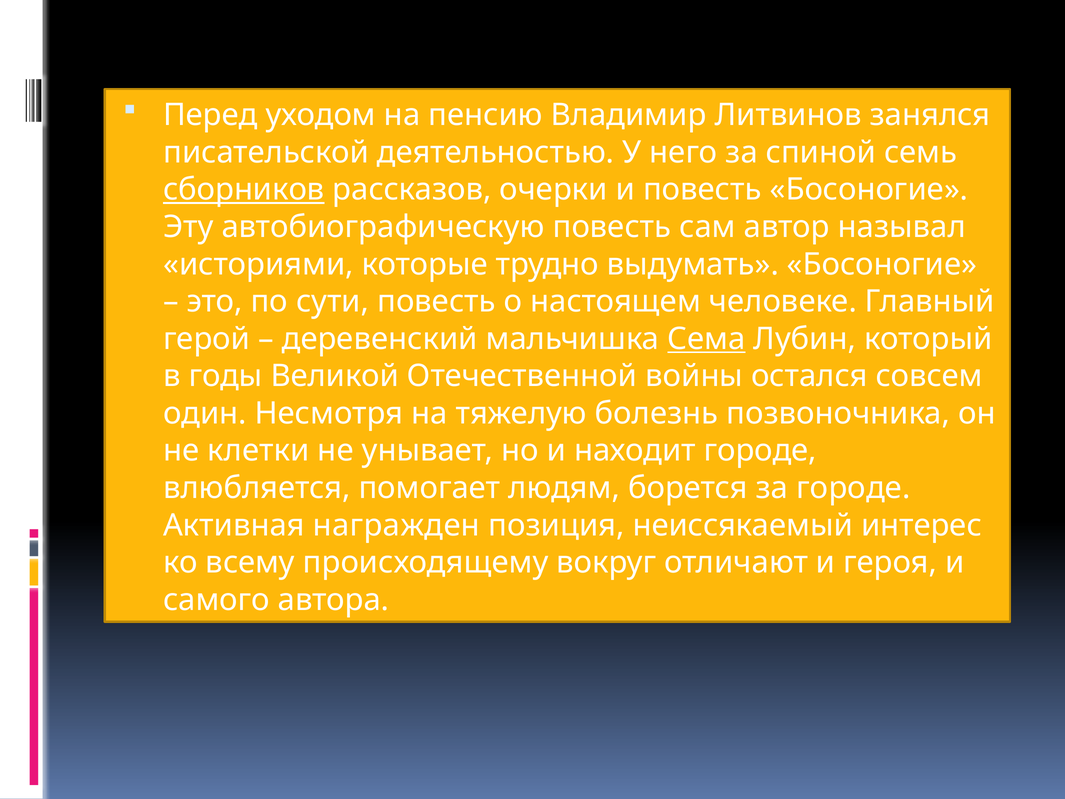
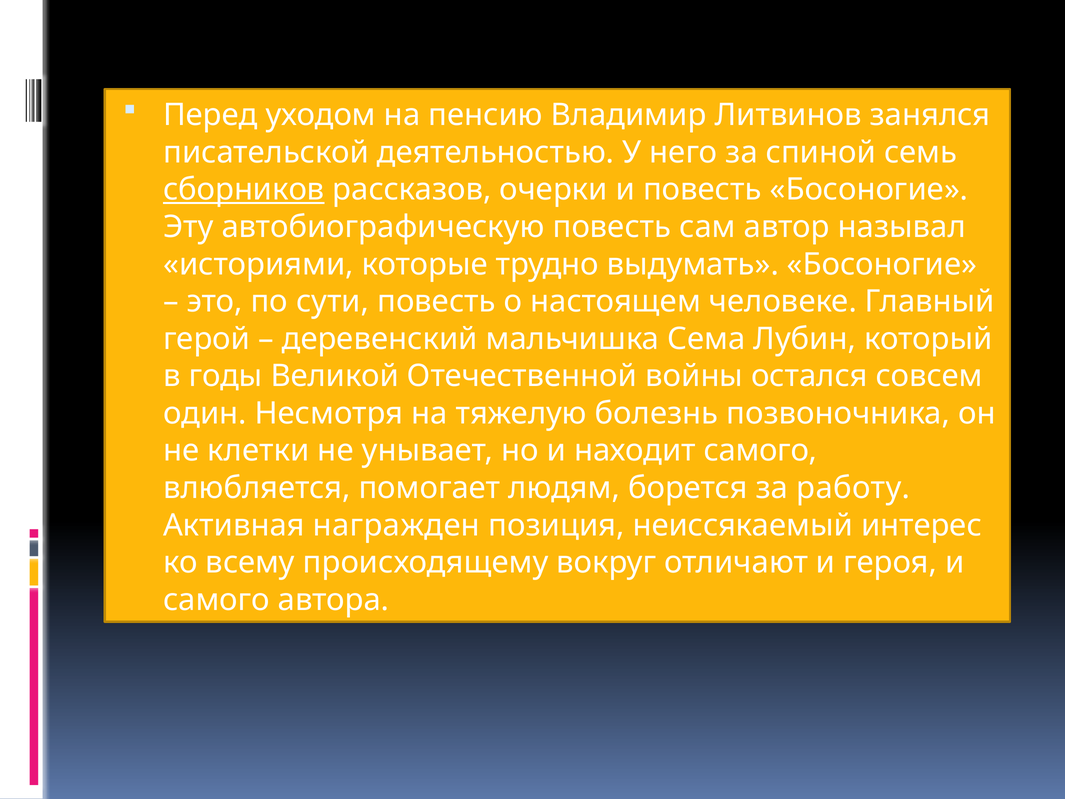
Сема underline: present -> none (706, 339)
находит городе: городе -> самого (760, 451)
за городе: городе -> работу (853, 488)
